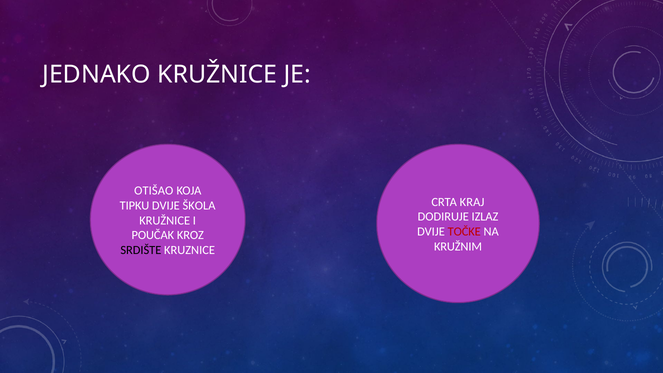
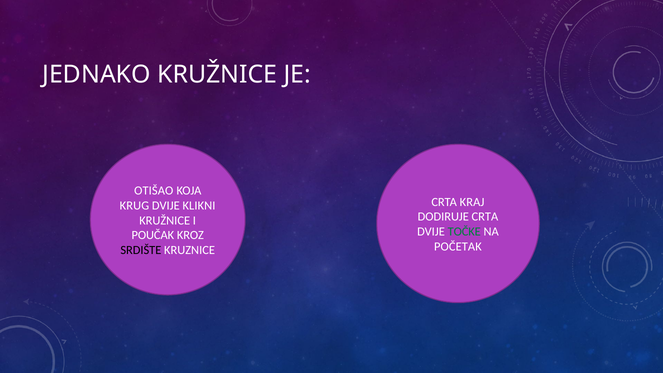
TIPKU: TIPKU -> KRUG (134, 205)
ŠKOLA: ŠKOLA -> KLIKNI (199, 205)
DODIRUJE IZLAZ: IZLAZ -> CRTA (485, 217)
TOČKE colour: red -> green (464, 232)
KRUŽNIM: KRUŽNIM -> POČETAK (458, 247)
